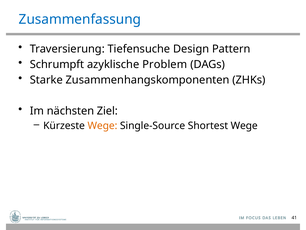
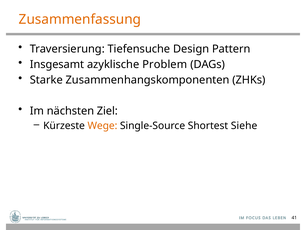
Zusammenfassung colour: blue -> orange (80, 19)
Schrumpft: Schrumpft -> Insgesamt (57, 64)
Shortest Wege: Wege -> Siehe (244, 126)
